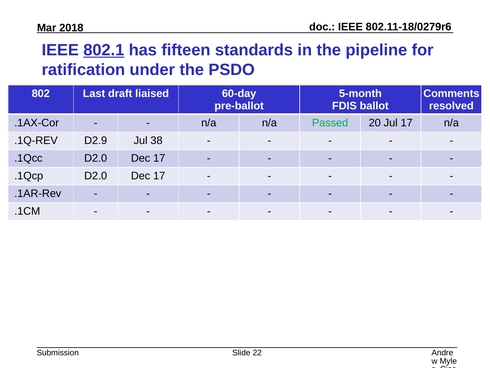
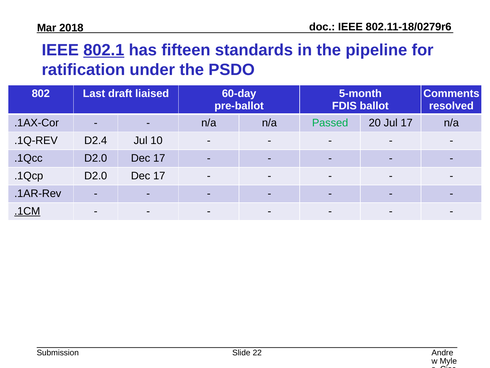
D2.9: D2.9 -> D2.4 (96, 140)
38: 38 -> 10 (157, 140)
.1CM underline: none -> present (27, 211)
